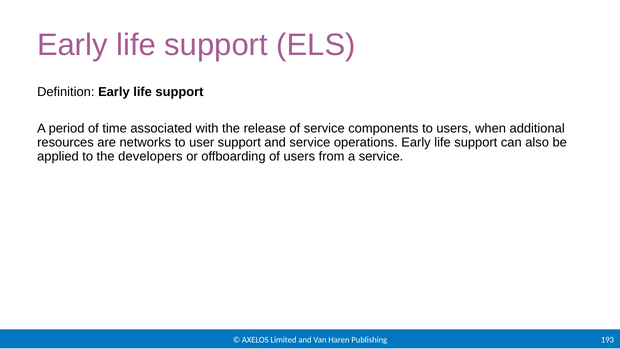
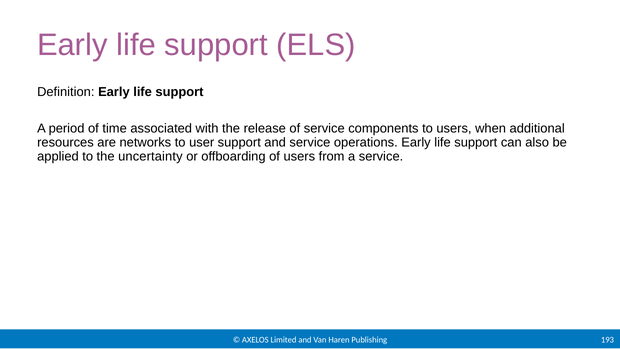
developers: developers -> uncertainty (150, 156)
